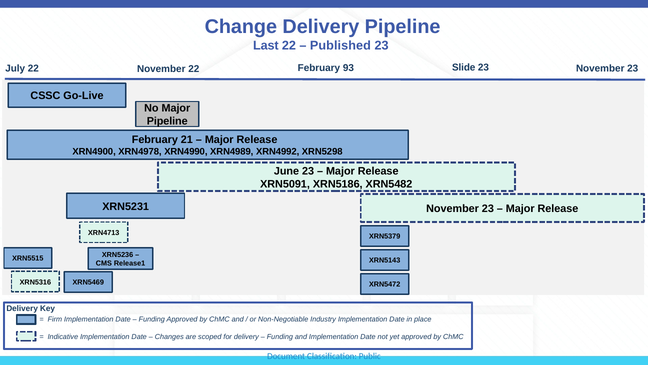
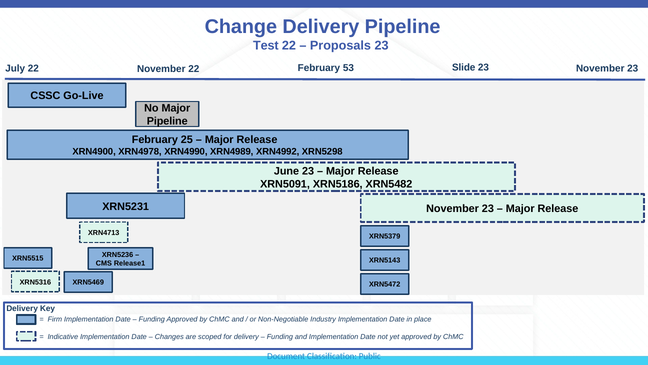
Last: Last -> Test (266, 46)
Published: Published -> Proposals (340, 46)
93: 93 -> 53 (348, 68)
21: 21 -> 25 (187, 140)
